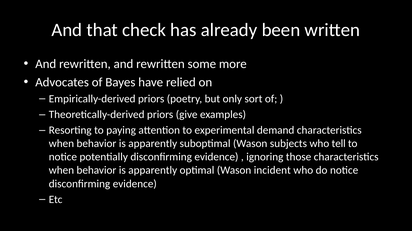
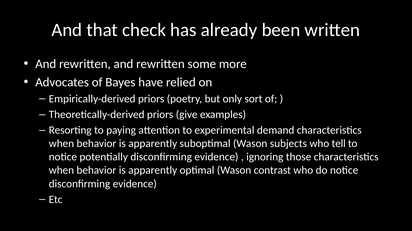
incident: incident -> contrast (272, 171)
